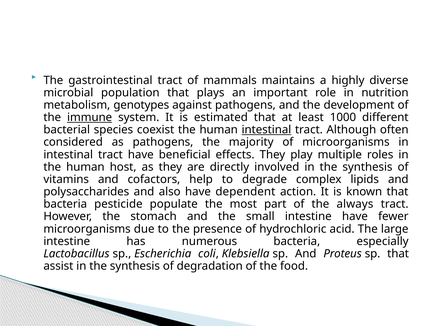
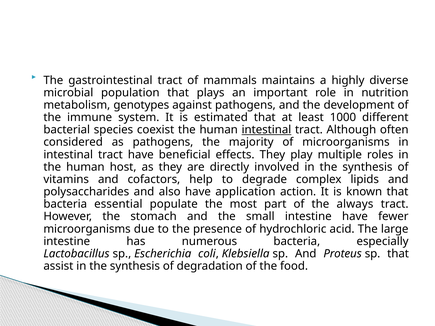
immune underline: present -> none (90, 117)
dependent: dependent -> application (245, 192)
pesticide: pesticide -> essential (118, 204)
